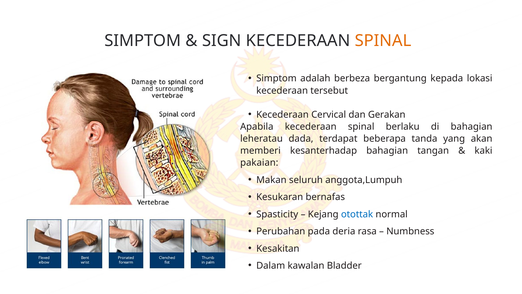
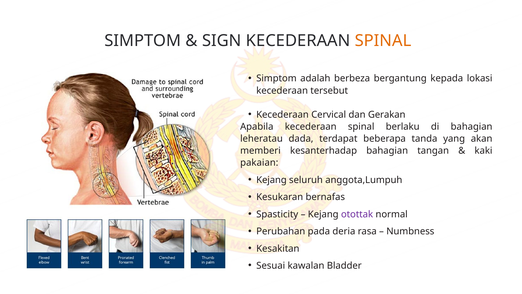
Makan: Makan -> Kejang (271, 180)
otottak colour: blue -> purple (357, 214)
Dalam: Dalam -> Sesuai (271, 265)
